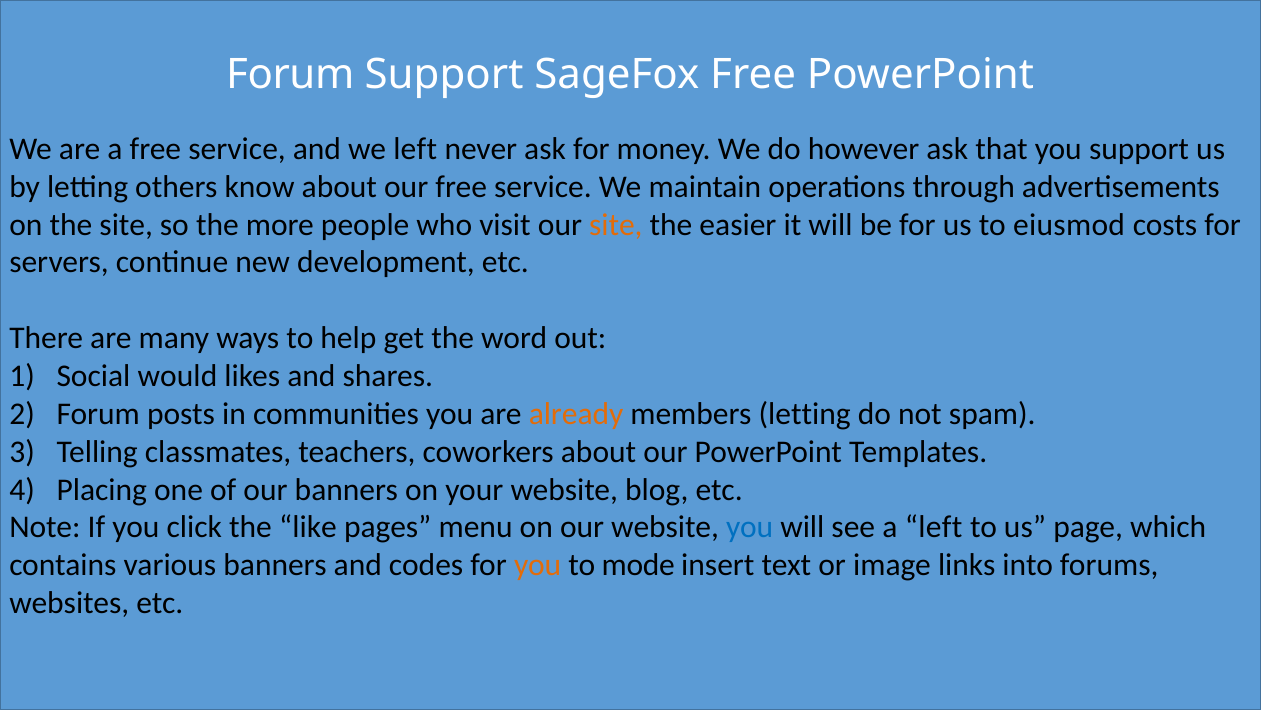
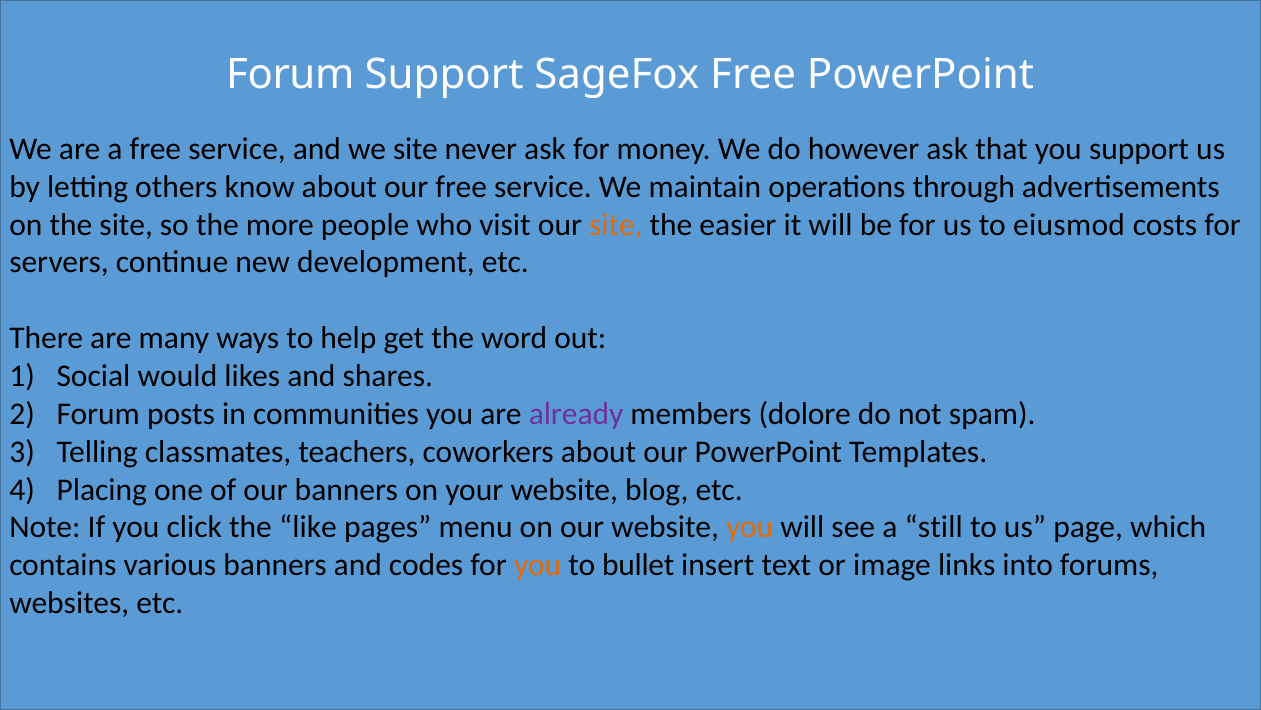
we left: left -> site (415, 149)
already colour: orange -> purple (576, 414)
members letting: letting -> dolore (805, 414)
you colour: blue -> orange (750, 527)
a left: left -> still (934, 527)
mode: mode -> bullet (638, 565)
